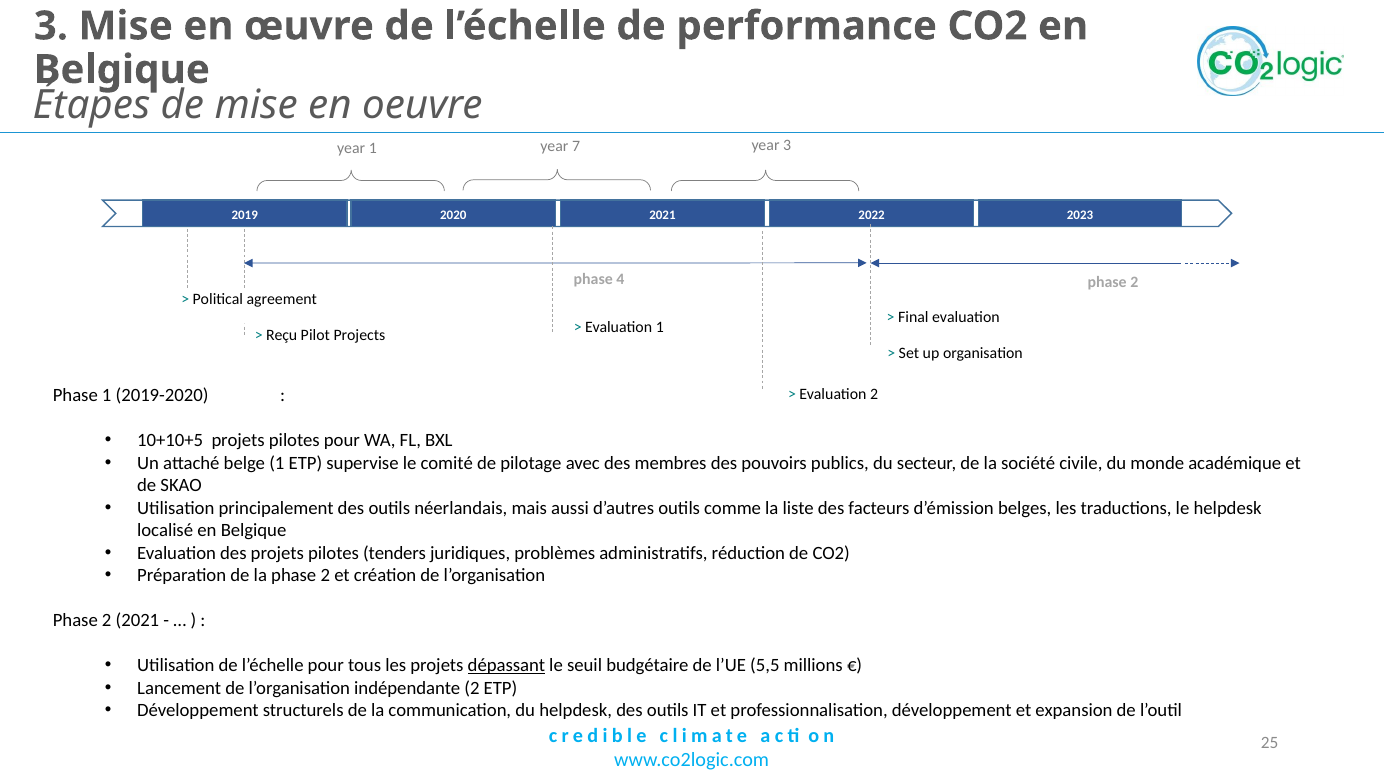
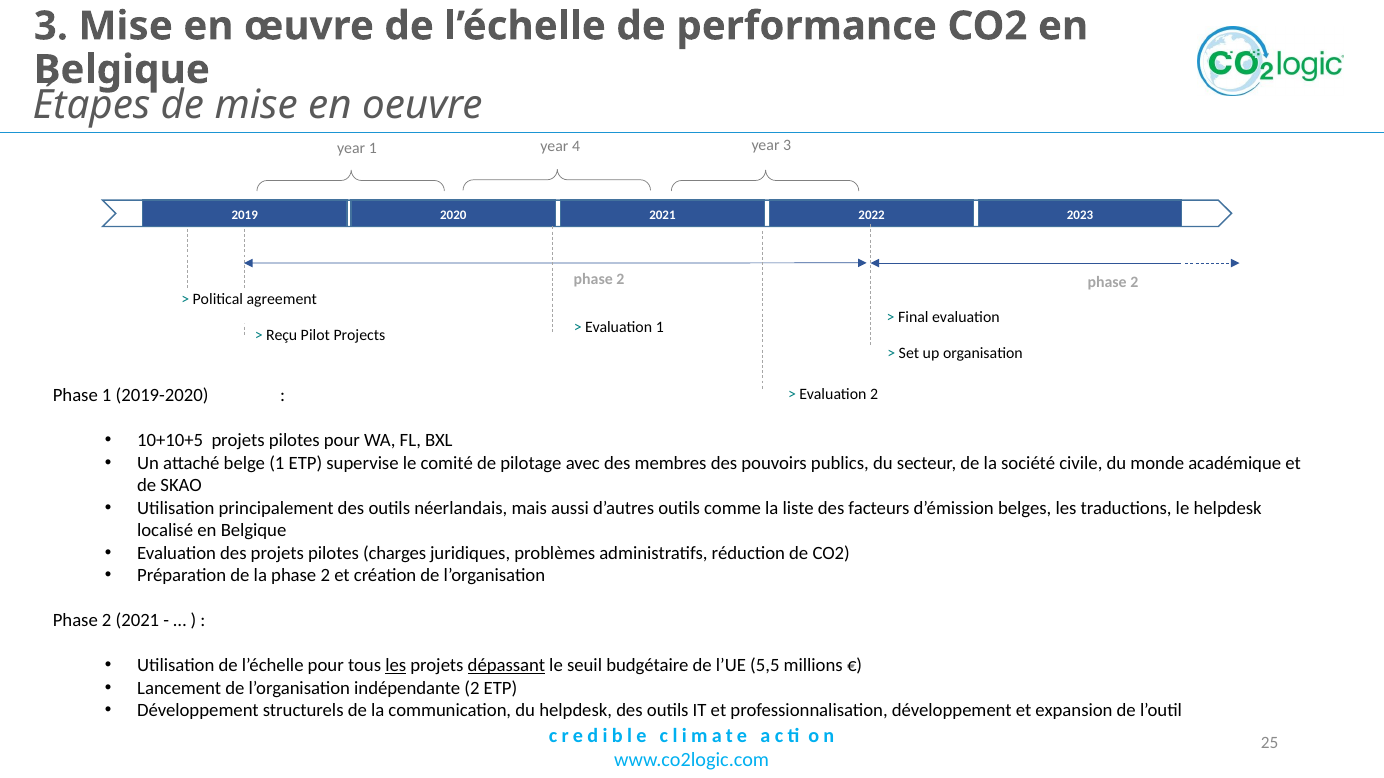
7: 7 -> 4 (576, 147)
4: 4 -> 2 (620, 280)
tenders: tenders -> charges (395, 553)
les underline: none -> present (396, 666)
